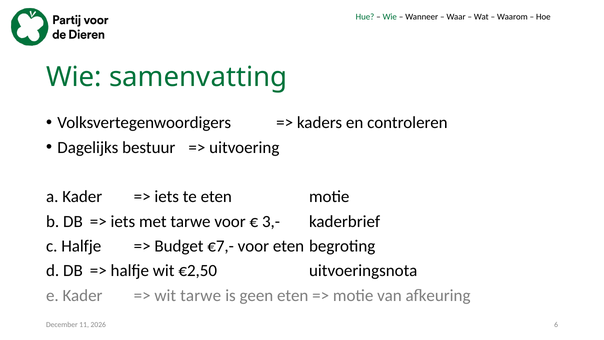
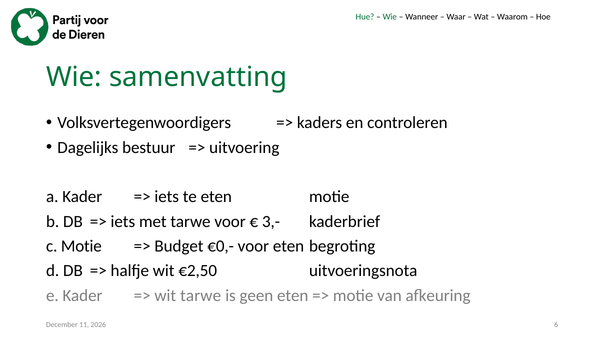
c Halfje: Halfje -> Motie (81, 246)
€7,-: €7,- -> €0,- (221, 246)
